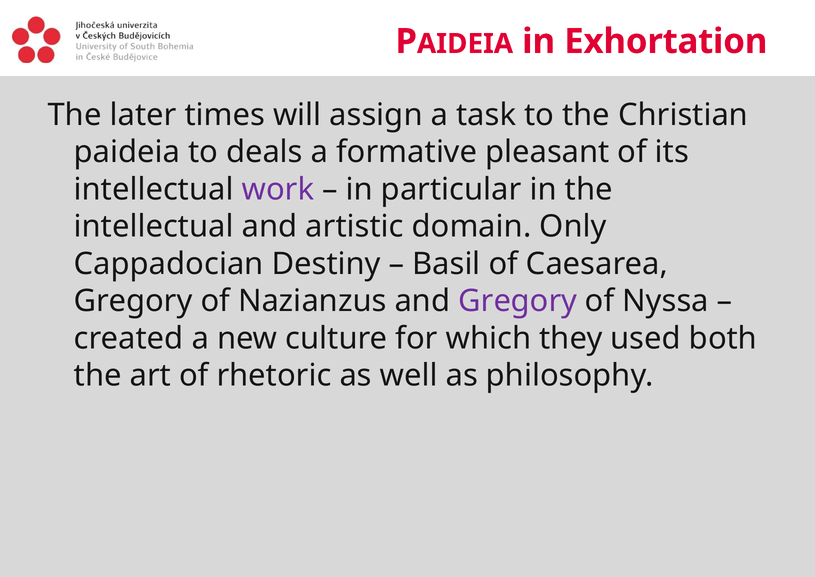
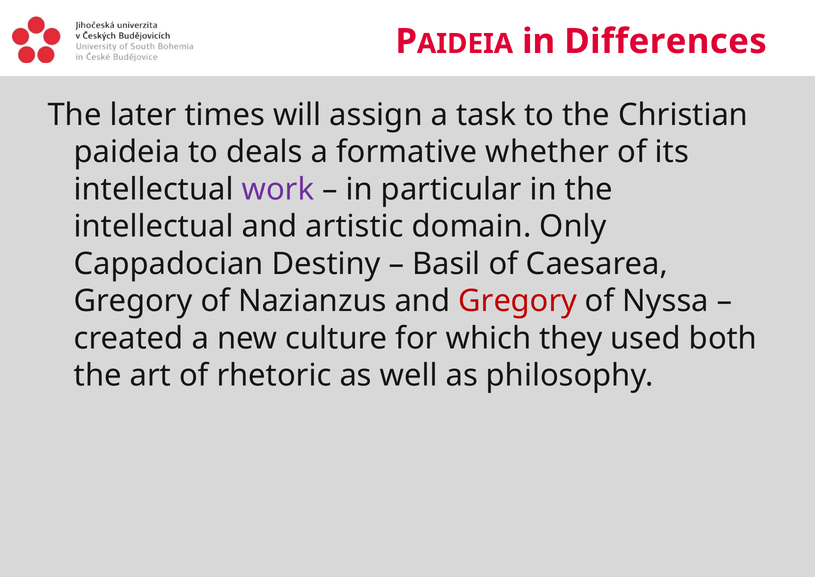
Exhortation: Exhortation -> Differences (666, 41)
pleasant: pleasant -> whether (547, 152)
Gregory colour: purple -> red (518, 301)
